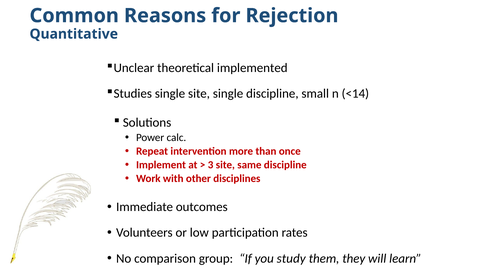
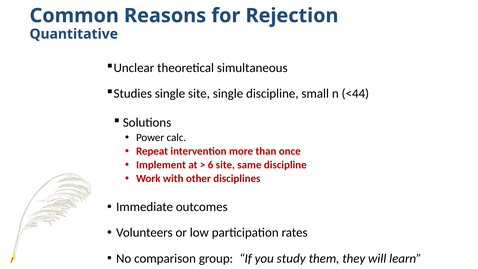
implemented: implemented -> simultaneous (252, 68)
<14: <14 -> <44 (355, 94)
3: 3 -> 6 (211, 165)
